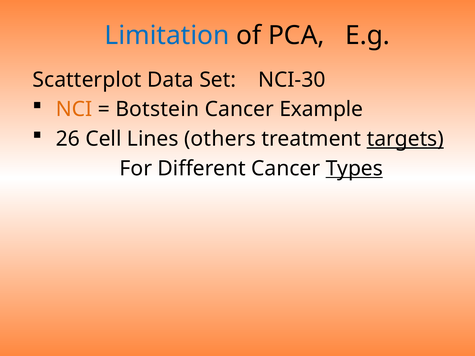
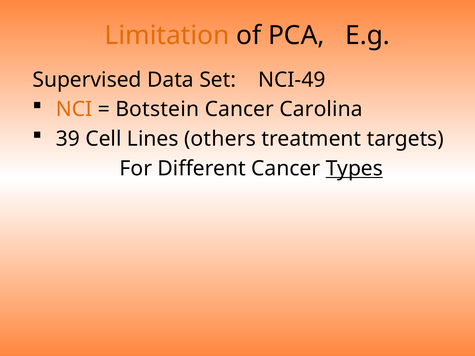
Limitation colour: blue -> orange (167, 35)
Scatterplot: Scatterplot -> Supervised (87, 80)
NCI-30: NCI-30 -> NCI-49 (292, 80)
Example: Example -> Carolina (321, 109)
26: 26 -> 39 (68, 139)
targets underline: present -> none (405, 139)
